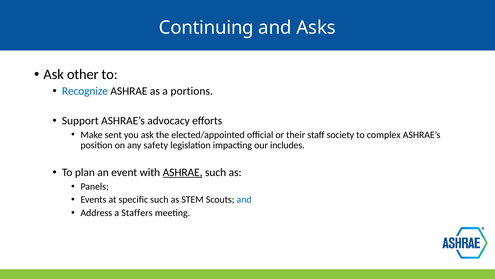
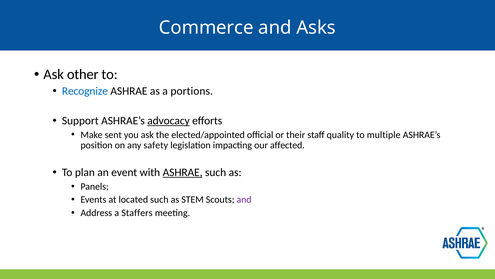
Continuing: Continuing -> Commerce (206, 28)
advocacy underline: none -> present (169, 120)
society: society -> quality (340, 134)
complex: complex -> multiple (384, 134)
includes: includes -> affected (287, 145)
specific: specific -> located (133, 199)
and colour: blue -> purple (244, 199)
